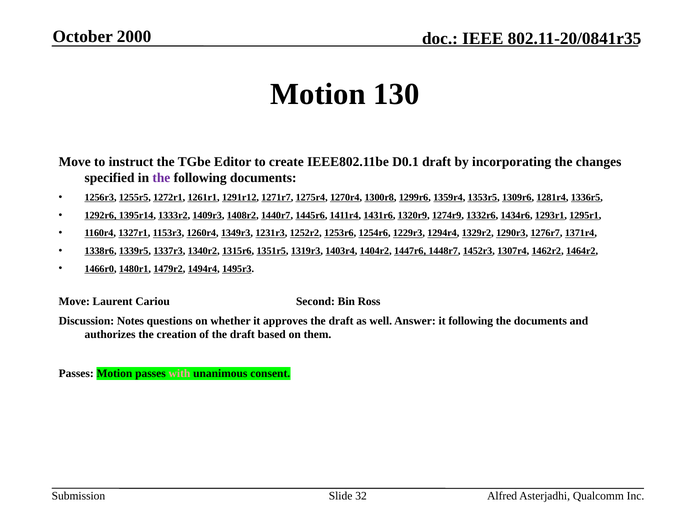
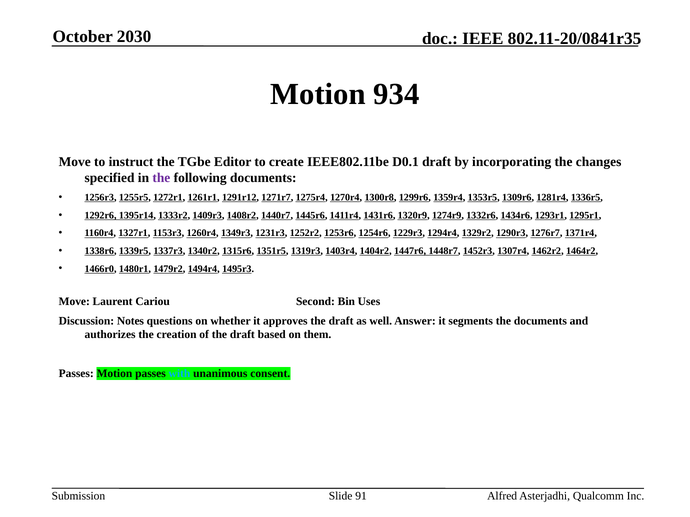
2000: 2000 -> 2030 (134, 37)
130: 130 -> 934 (396, 94)
Ross: Ross -> Uses (369, 302)
it following: following -> segments (471, 321)
with colour: pink -> light blue (179, 374)
32: 32 -> 91 (361, 496)
